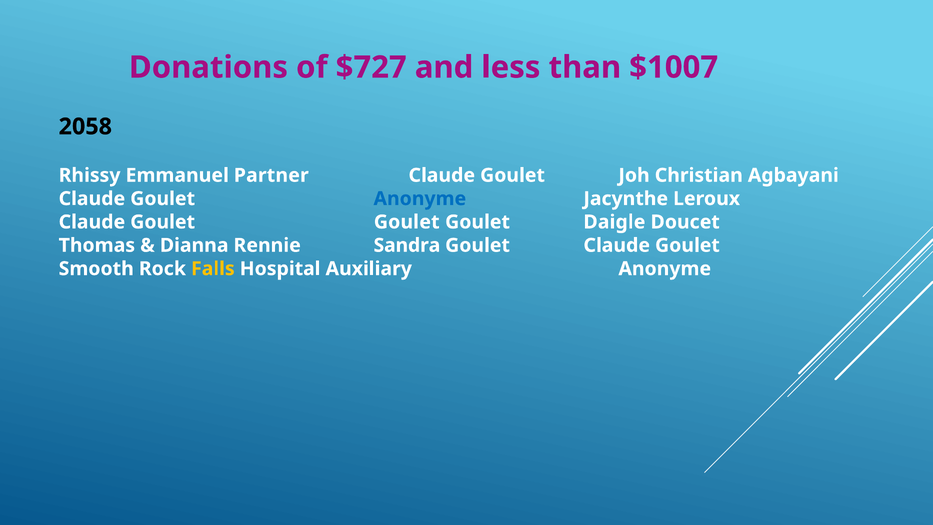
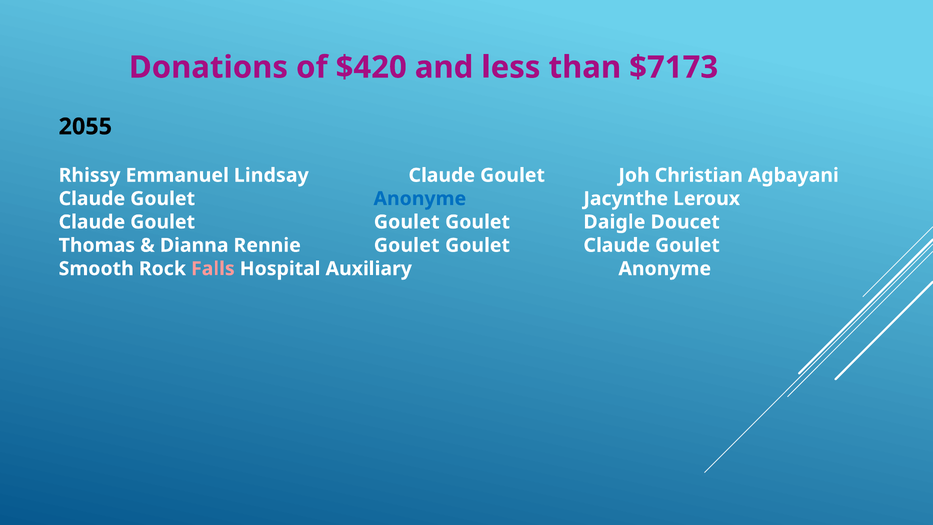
$727: $727 -> $420 (371, 67)
$1007: $1007 -> $7173 (674, 67)
2058: 2058 -> 2055 (85, 127)
Partner: Partner -> Lindsay (271, 175)
Rennie Sandra: Sandra -> Goulet (407, 245)
Falls colour: yellow -> pink (213, 269)
